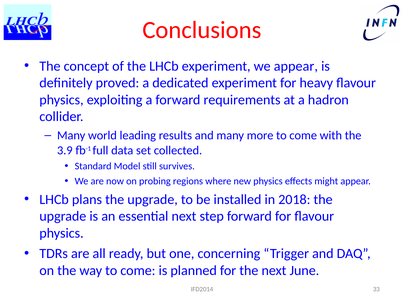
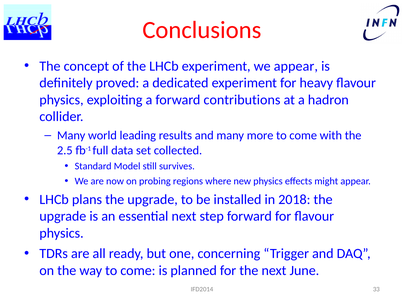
requirements: requirements -> contributions (242, 100)
3.9: 3.9 -> 2.5 (65, 150)
